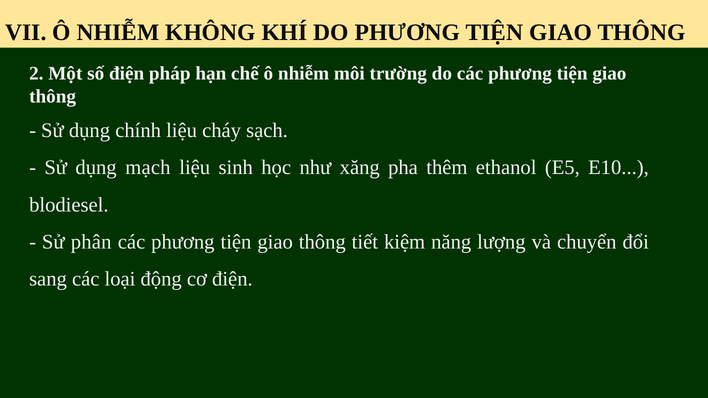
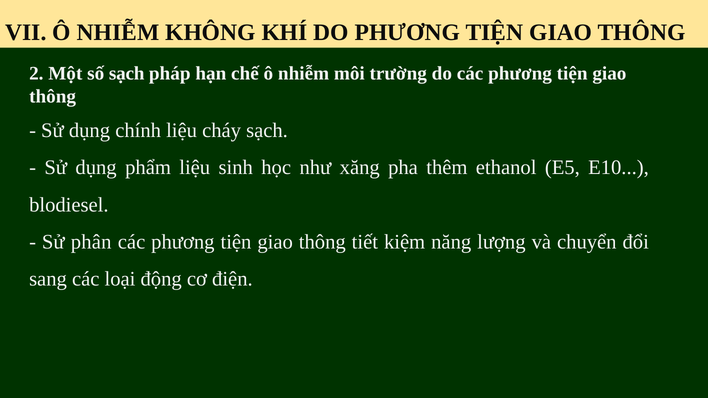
số điện: điện -> sạch (127, 74)
mạch: mạch -> phẩm (148, 168)
